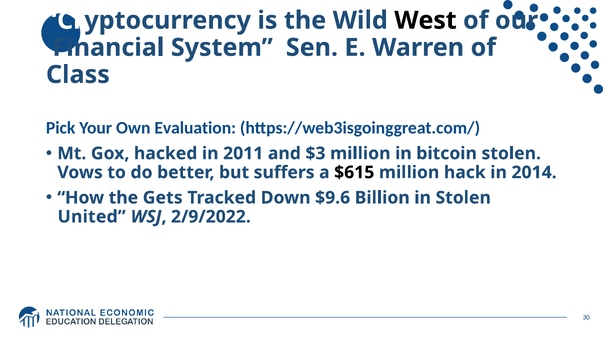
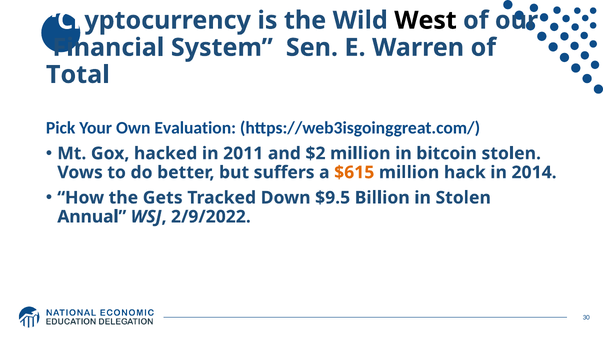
Class: Class -> Total (78, 75)
$3: $3 -> $2 (316, 154)
$615 colour: black -> orange (354, 173)
$9.6: $9.6 -> $9.5 (333, 198)
United: United -> Annual (92, 217)
